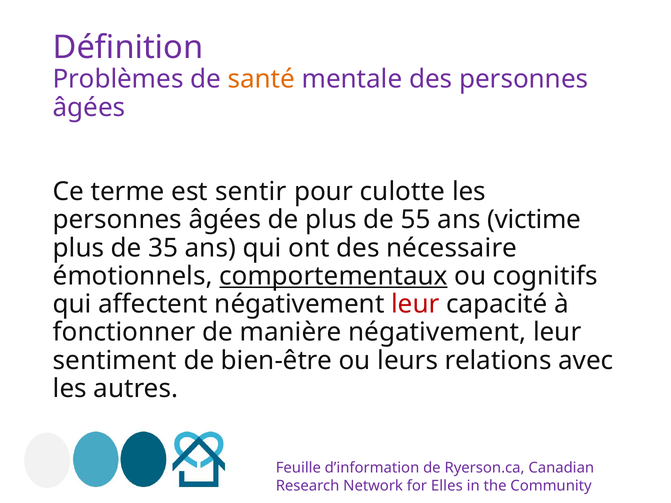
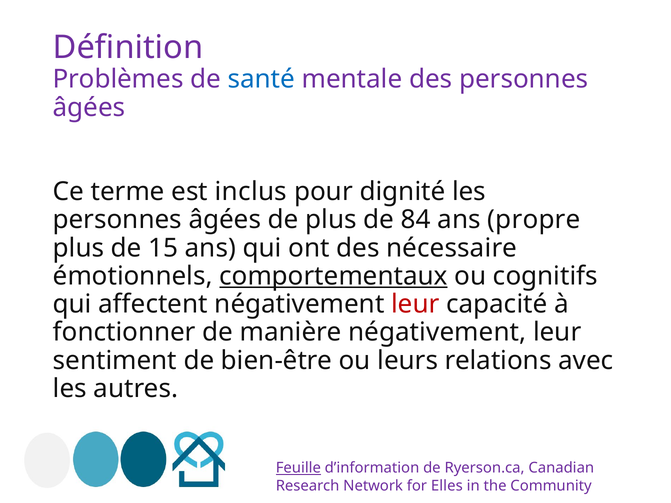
santé colour: orange -> blue (261, 79)
sentir: sentir -> inclus (251, 192)
culotte: culotte -> dignité (403, 192)
55: 55 -> 84 (416, 220)
victime: victime -> propre (534, 220)
35: 35 -> 15 (163, 248)
Feuille underline: none -> present (298, 468)
